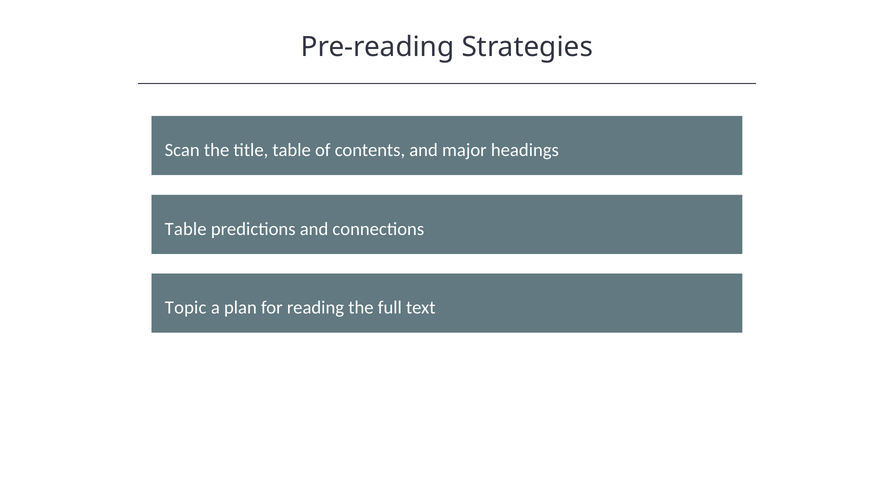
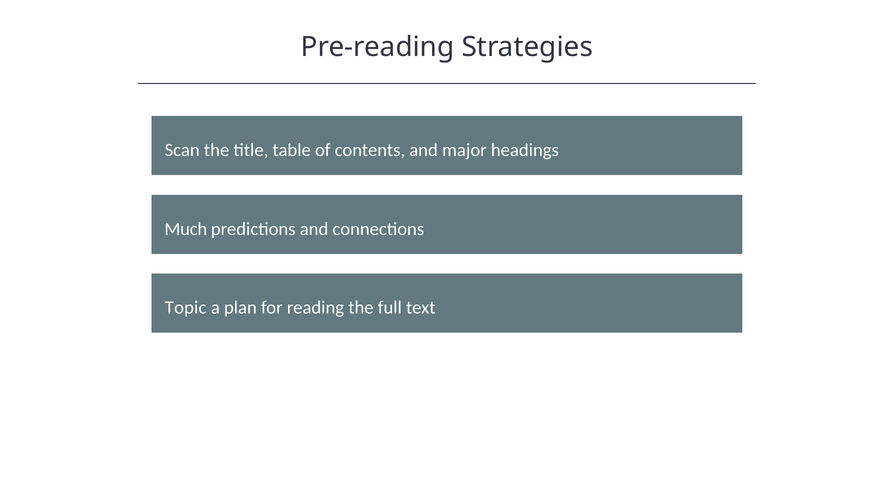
Table: Table -> Much (186, 229)
